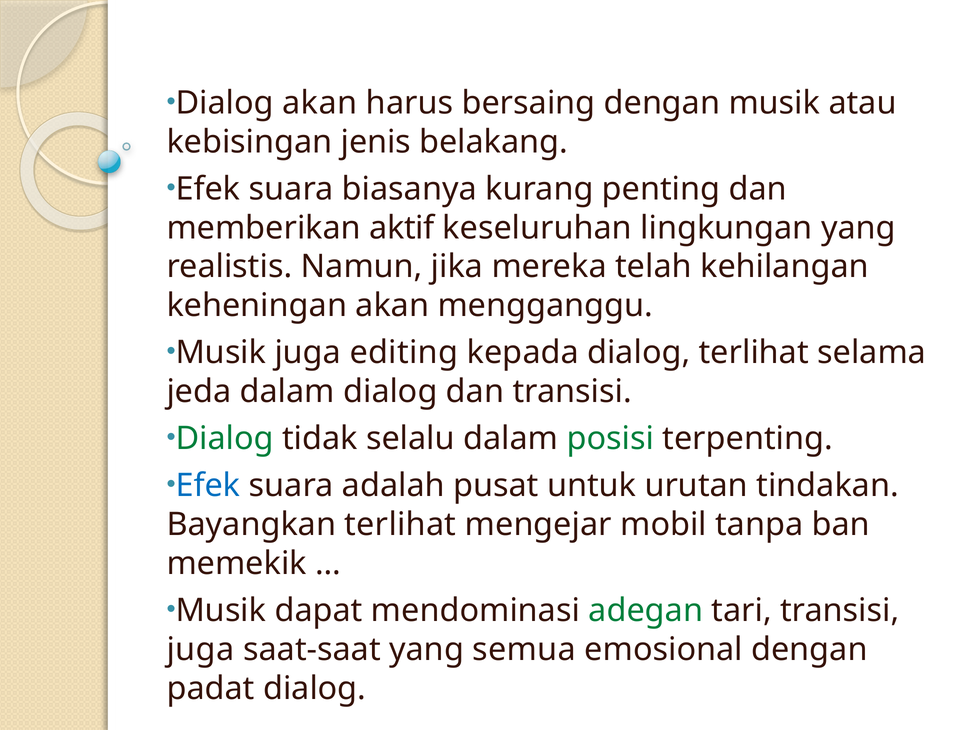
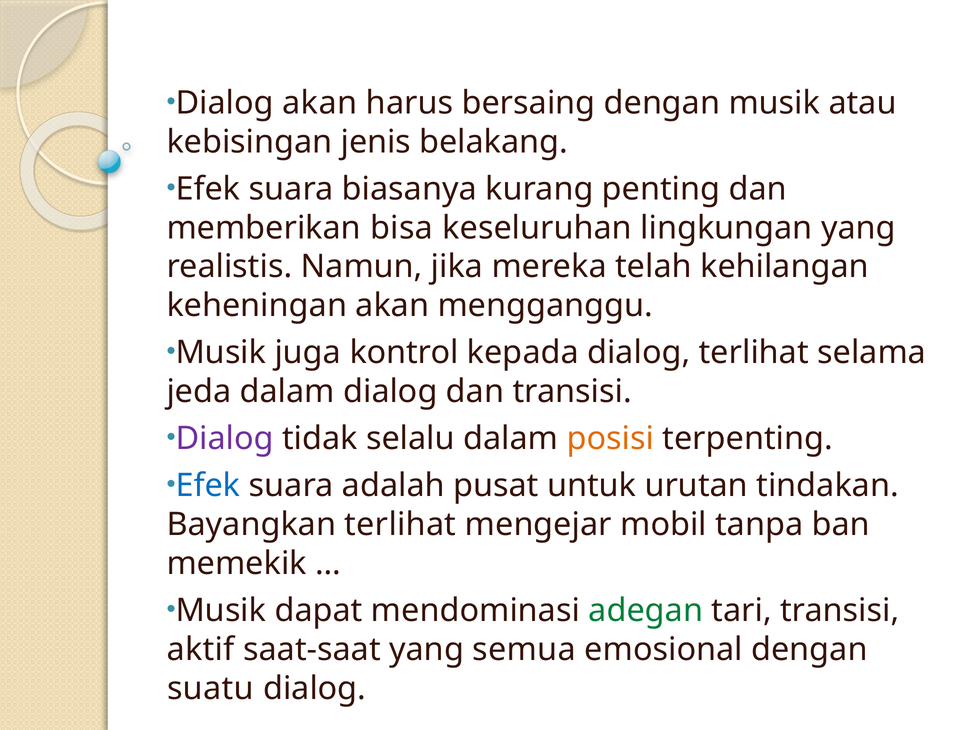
aktif: aktif -> bisa (402, 228)
editing: editing -> kontrol (404, 353)
Dialog colour: green -> purple (225, 439)
posisi colour: green -> orange (610, 439)
juga: juga -> aktif (200, 649)
padat: padat -> suatu (210, 688)
